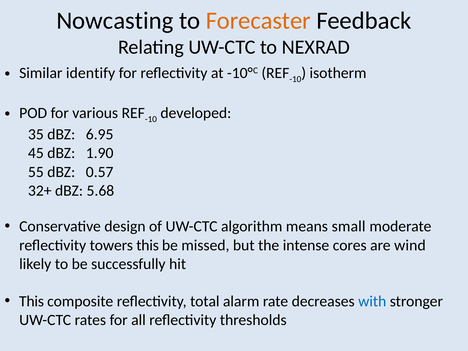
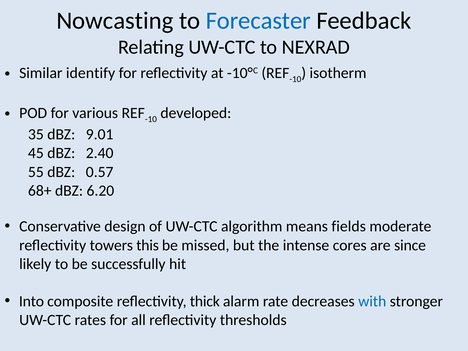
Forecaster colour: orange -> blue (258, 21)
6.95: 6.95 -> 9.01 (100, 134)
1.90: 1.90 -> 2.40 (100, 153)
32+: 32+ -> 68+ (40, 191)
5.68: 5.68 -> 6.20 (100, 191)
small: small -> fields (349, 226)
wind: wind -> since (410, 245)
This: This -> Into (32, 301)
total: total -> thick (205, 301)
